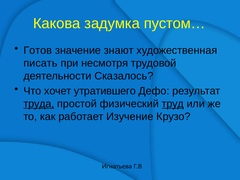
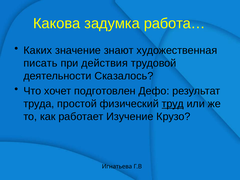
пустом…: пустом… -> работа… (175, 24)
Готов: Готов -> Каких (38, 50)
несмотря: несмотря -> действия (105, 63)
утратившего: утратившего -> подготовлен (105, 91)
труда underline: present -> none (39, 104)
